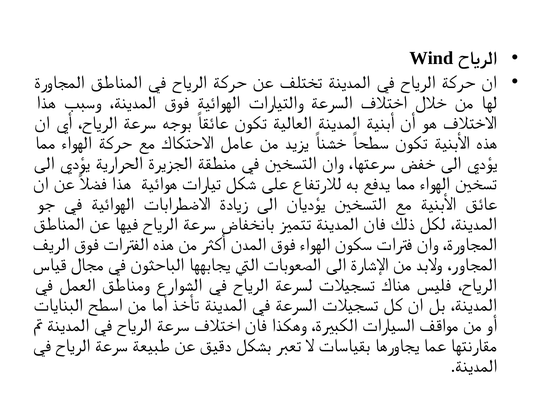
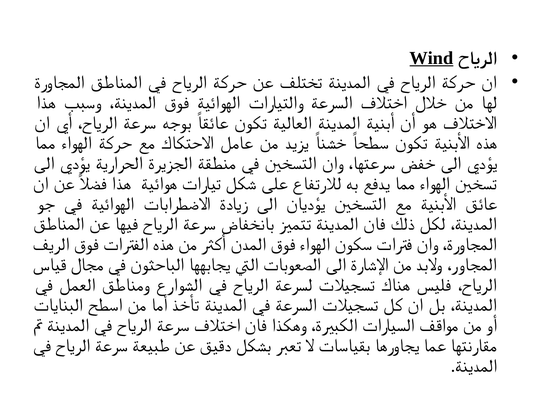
Wind underline: none -> present (431, 58)
